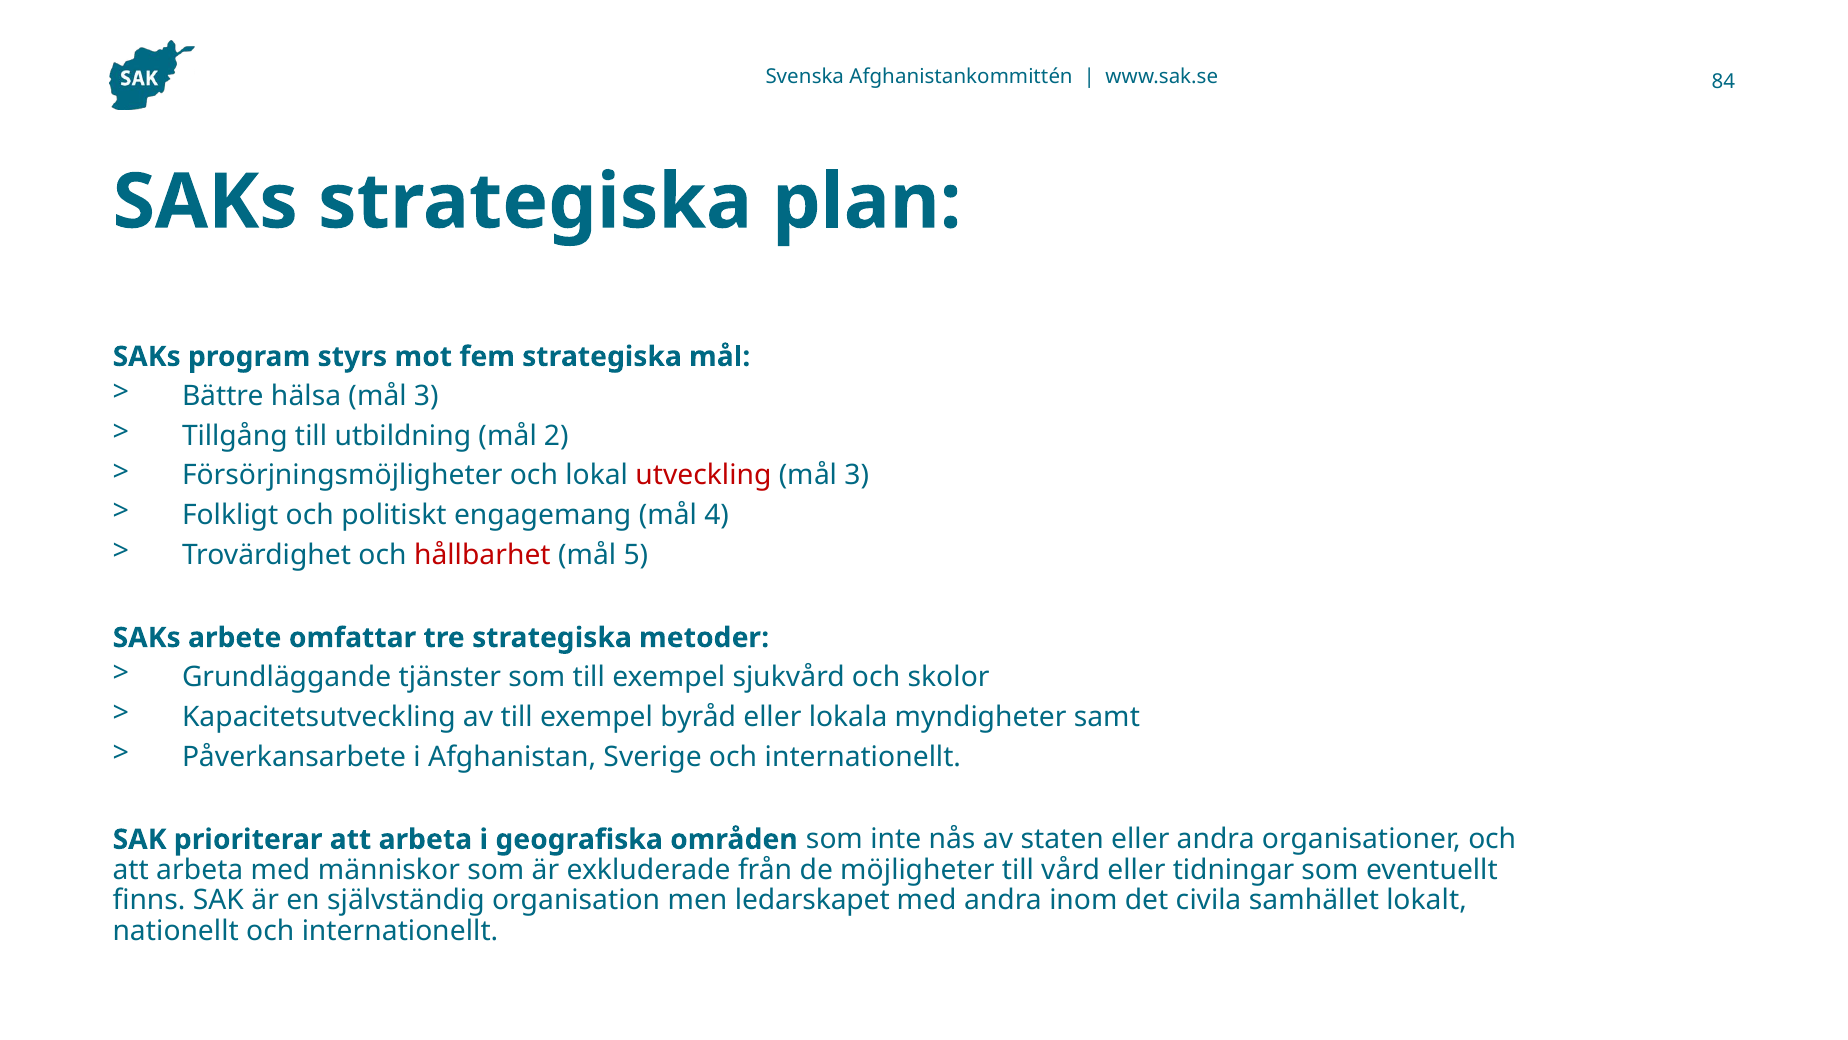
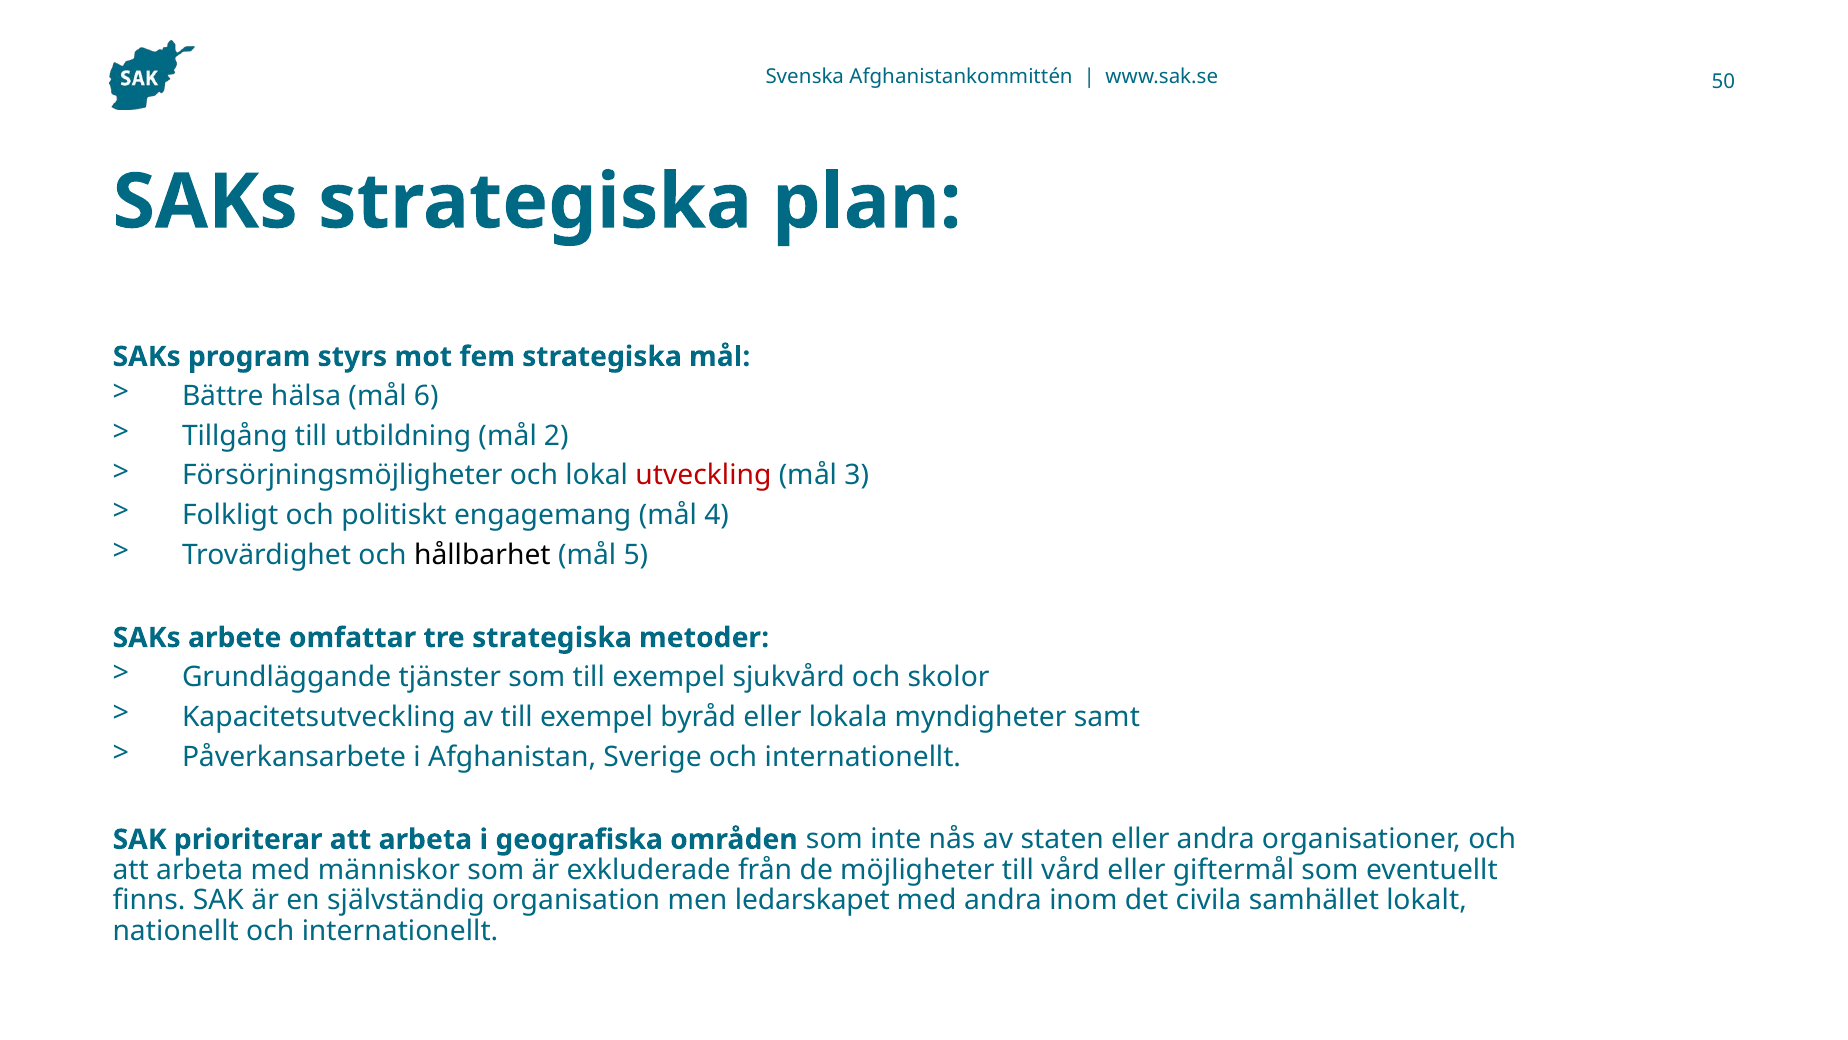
84: 84 -> 50 (1723, 81)
hälsa mål 3: 3 -> 6 (426, 396)
hållbarhet colour: red -> black (482, 555)
tidningar: tidningar -> giftermål (1234, 870)
